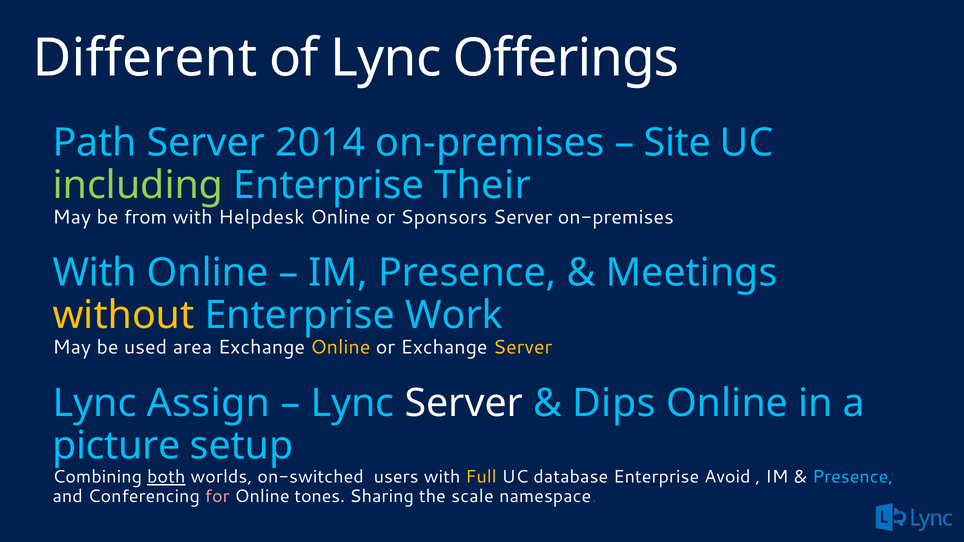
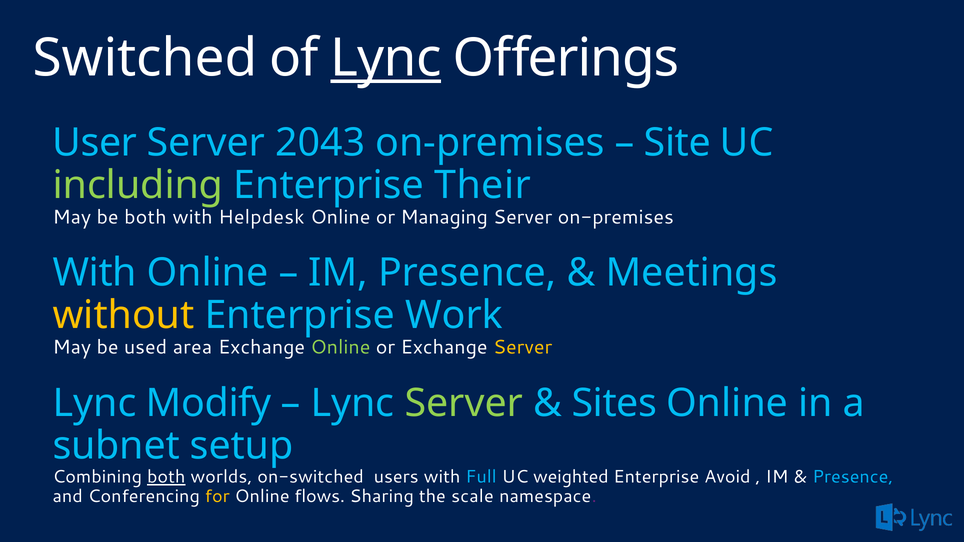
Different: Different -> Switched (145, 58)
Lync underline: none -> present (386, 58)
Path: Path -> User (95, 143)
2014: 2014 -> 2043 (320, 143)
be from: from -> both (145, 217)
Sponsors: Sponsors -> Managing (444, 217)
Online colour: yellow -> light green (340, 348)
Assign: Assign -> Modify (209, 403)
Server colour: white -> light green (464, 403)
Dips: Dips -> Sites (614, 403)
picture: picture -> subnet (116, 446)
Full colour: yellow -> light blue (481, 477)
database: database -> weighted (571, 477)
for colour: pink -> yellow (217, 497)
tones: tones -> flows (320, 497)
